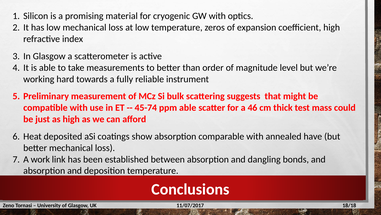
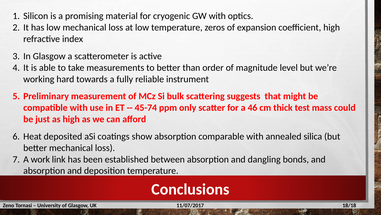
ppm able: able -> only (188, 107)
have: have -> silica (313, 136)
